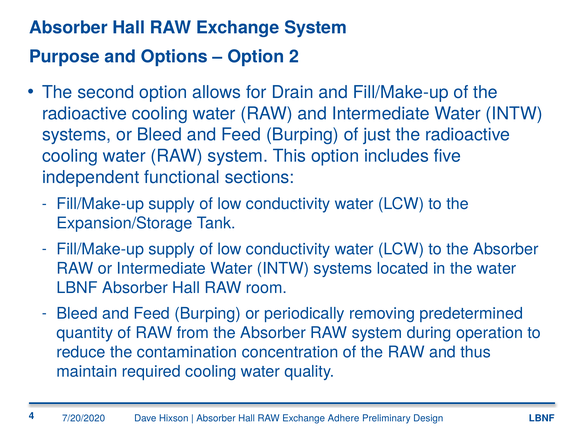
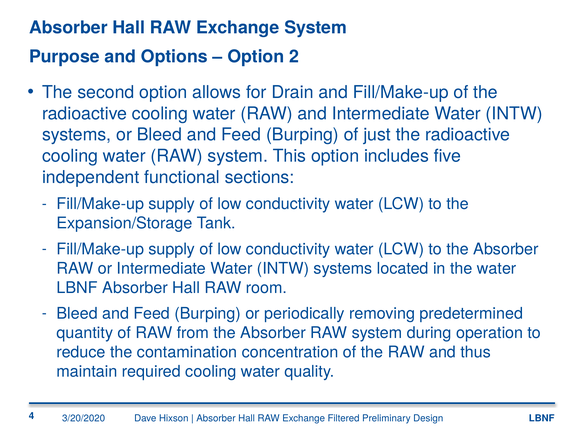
7/20/2020: 7/20/2020 -> 3/20/2020 (84, 418)
Adhere: Adhere -> Filtered (344, 418)
